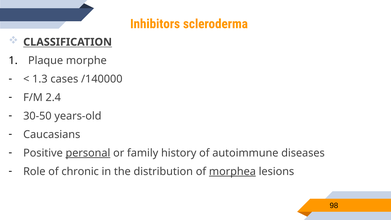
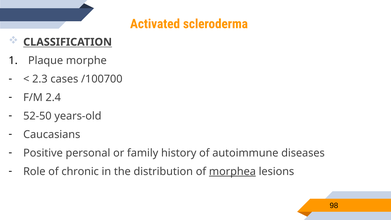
Inhibitors: Inhibitors -> Activated (155, 24)
1.3: 1.3 -> 2.3 (40, 79)
/140000: /140000 -> /100700 (102, 79)
30-50: 30-50 -> 52-50 (37, 116)
personal underline: present -> none (88, 153)
